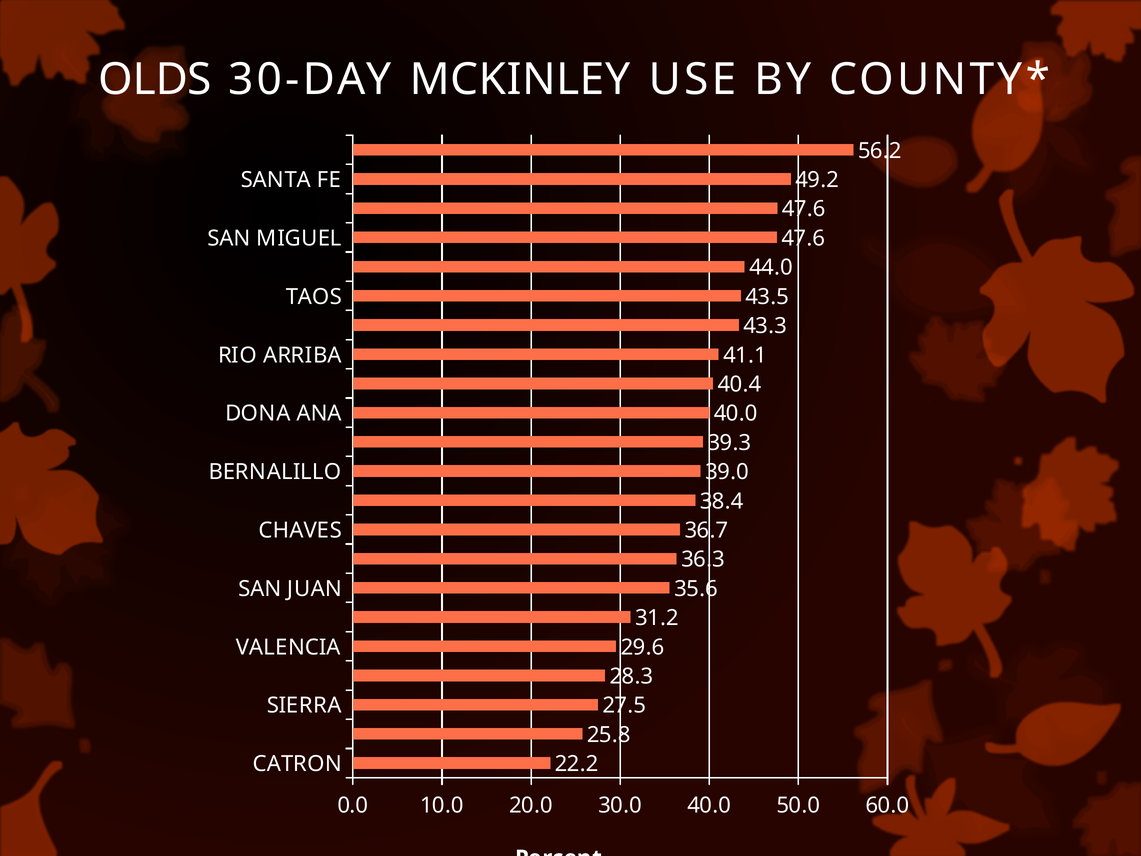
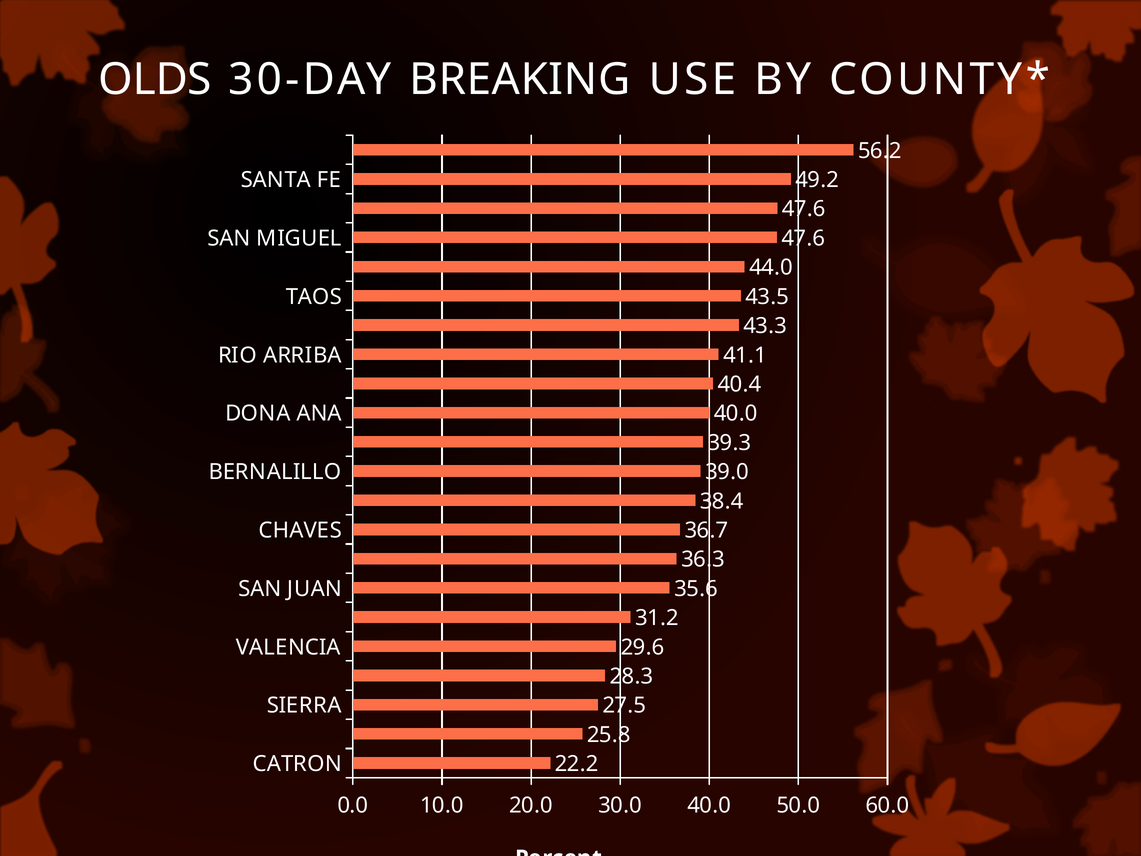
MCKINLEY: MCKINLEY -> BREAKING (520, 80)
